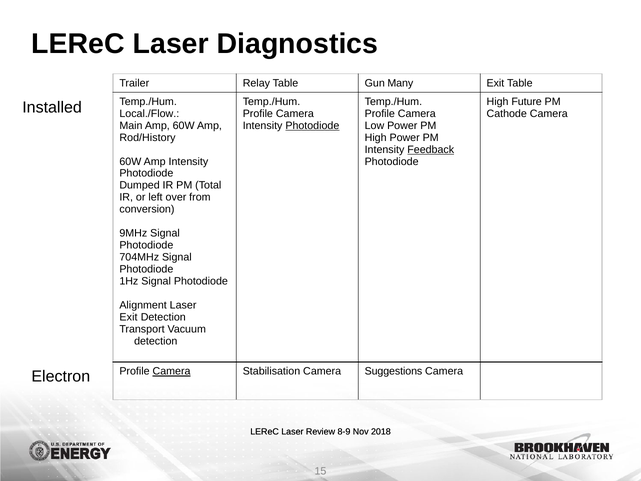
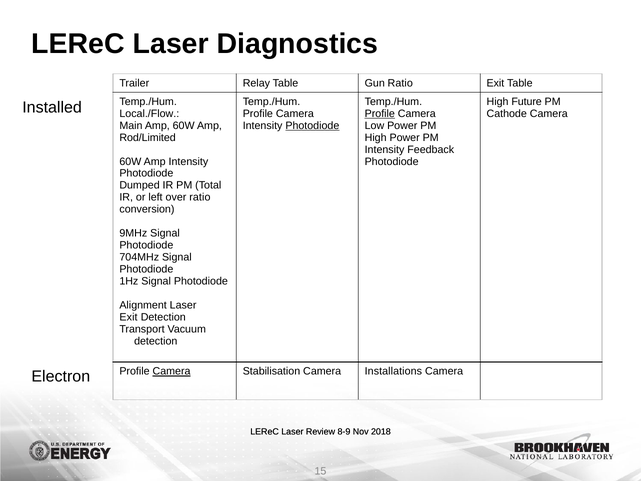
Gun Many: Many -> Ratio (400, 83)
Profile underline: none -> present (380, 114)
Rod/History: Rod/History -> Rod/Limited (148, 137)
Feedback underline: present -> none (431, 149)
over from: from -> ratio (200, 197)
Suggestions: Suggestions -> Installations (393, 371)
